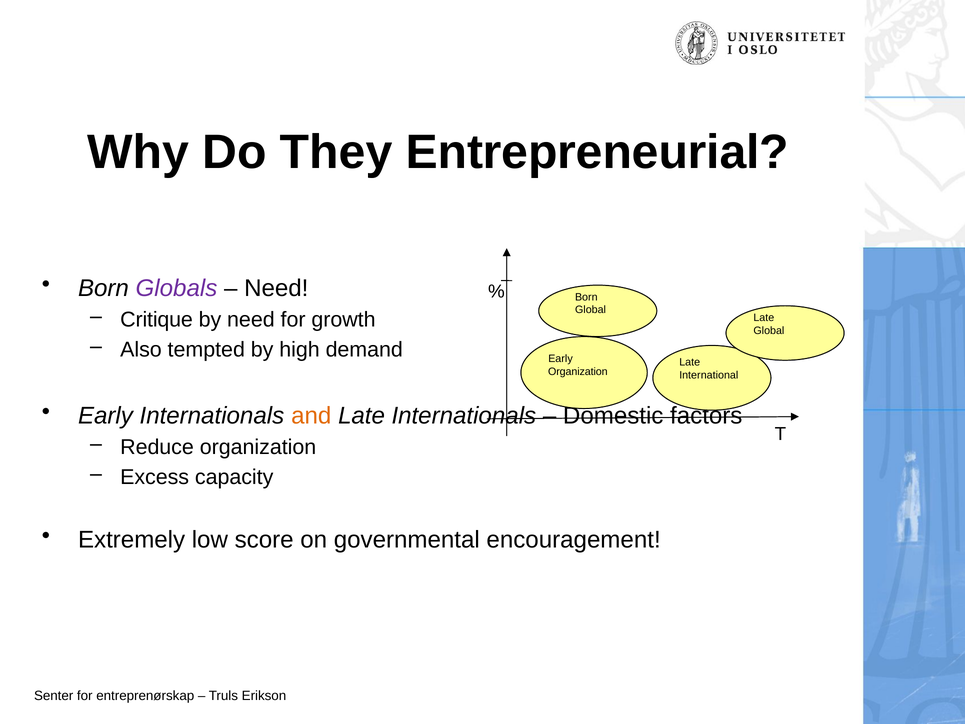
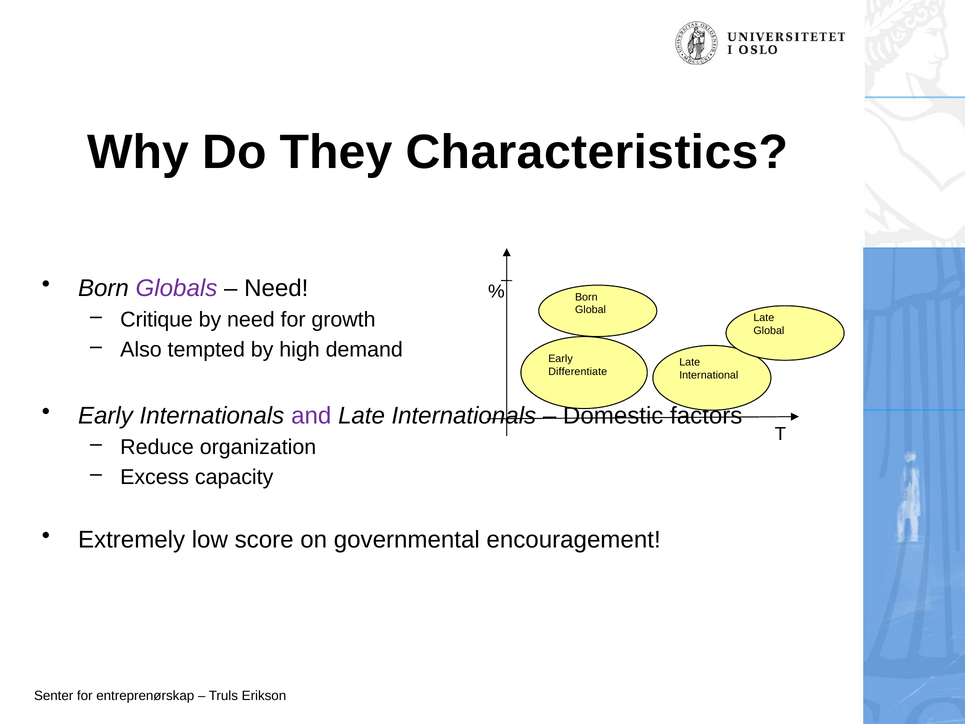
Entrepreneurial: Entrepreneurial -> Characteristics (597, 152)
Organization: Organization -> Differentiate (578, 371)
and colour: orange -> purple (311, 416)
